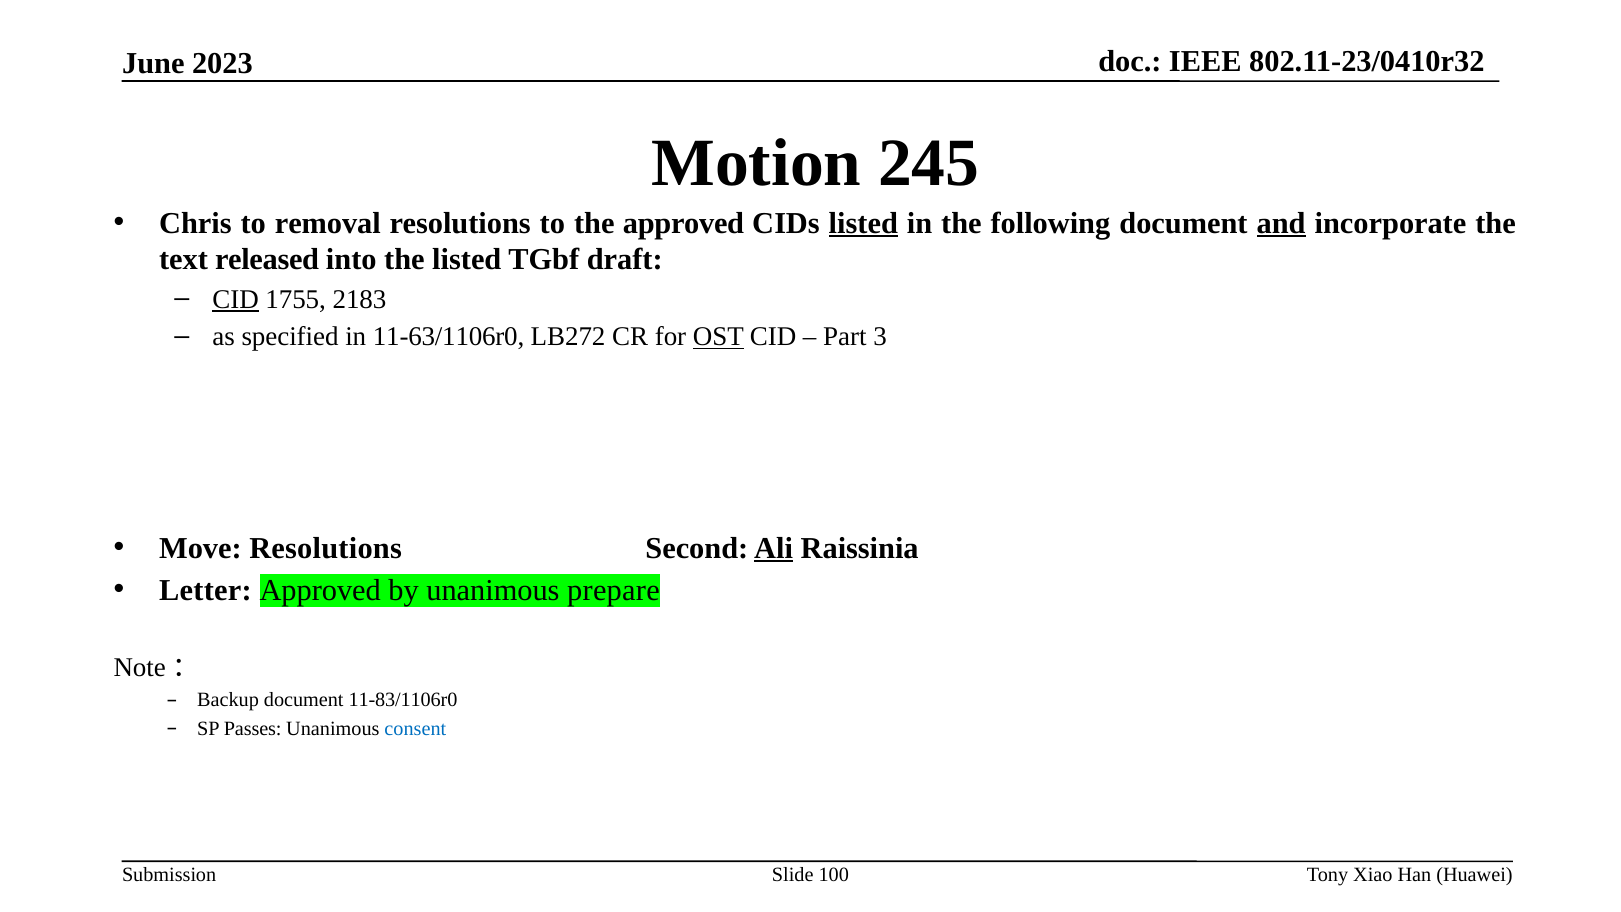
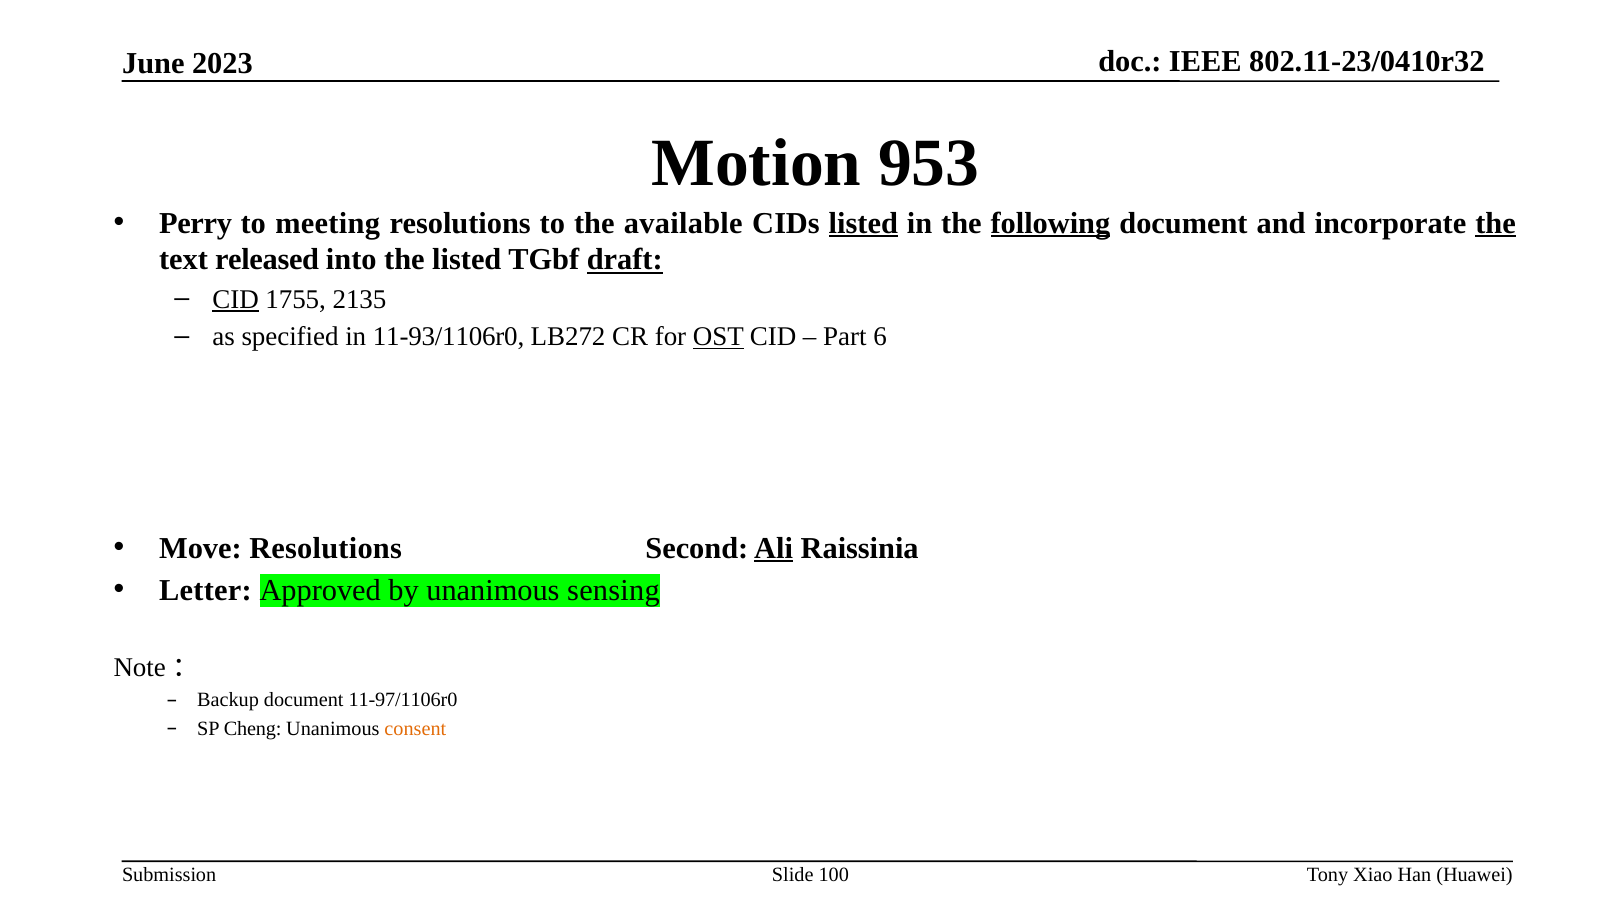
245: 245 -> 953 (929, 163)
Chris: Chris -> Perry (196, 223)
removal: removal -> meeting (328, 223)
the approved: approved -> available (683, 223)
following underline: none -> present (1050, 223)
and underline: present -> none (1281, 223)
the underline: none -> present (1496, 223)
draft underline: none -> present (625, 259)
2183: 2183 -> 2135 (360, 299)
11-63/1106r0: 11-63/1106r0 -> 11-93/1106r0 (449, 337)
3: 3 -> 6 (880, 337)
prepare: prepare -> sensing (613, 590)
11-83/1106r0: 11-83/1106r0 -> 11-97/1106r0 (403, 700)
Passes: Passes -> Cheng (253, 728)
consent colour: blue -> orange (415, 728)
